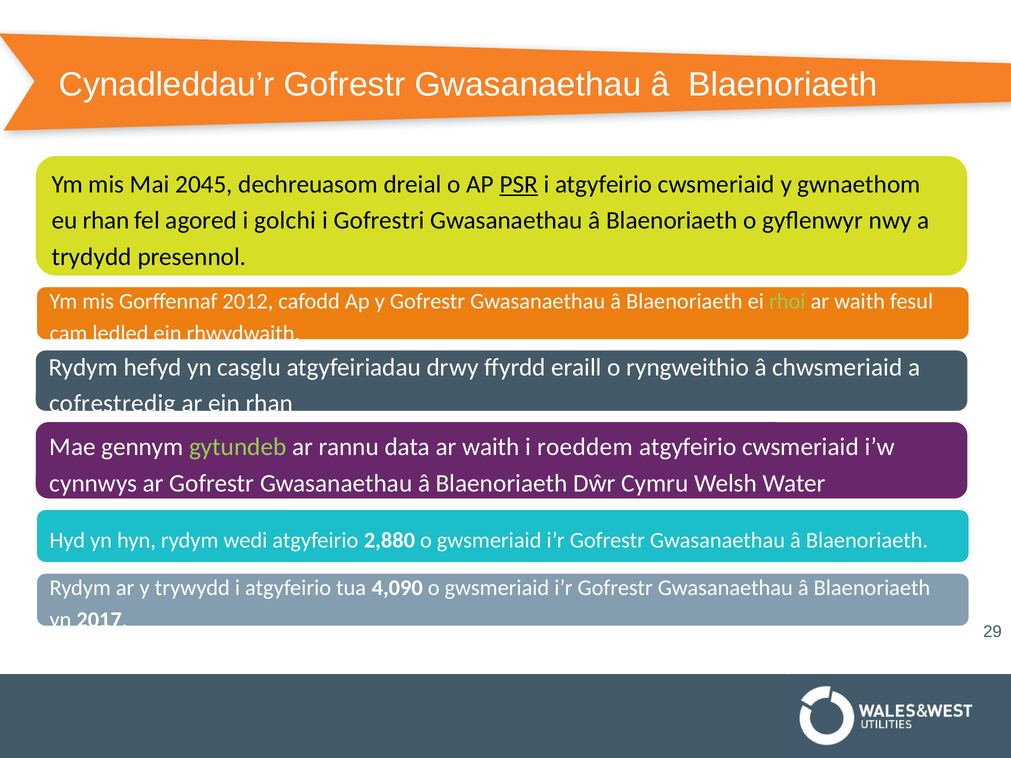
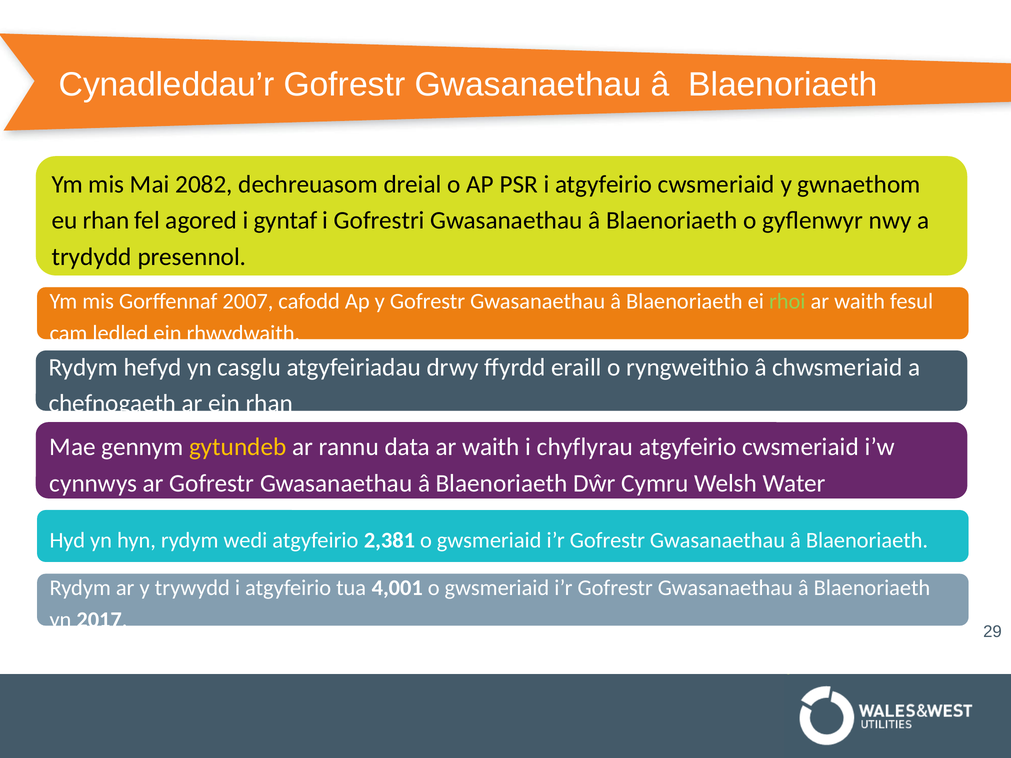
2045: 2045 -> 2082 (204, 184)
PSR underline: present -> none (519, 184)
golchi: golchi -> gyntaf (285, 221)
2012: 2012 -> 2007 (248, 301)
cofrestredig: cofrestredig -> chefnogaeth (112, 404)
gytundeb colour: light green -> yellow (238, 447)
roeddem: roeddem -> chyflyrau (585, 447)
2,880: 2,880 -> 2,381 (389, 540)
4,090: 4,090 -> 4,001 (397, 588)
